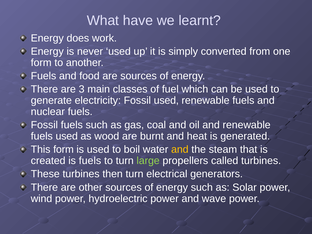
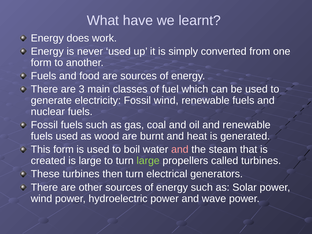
Fossil used: used -> wind (166, 100)
and colour: yellow -> pink (180, 150)
is fuels: fuels -> large (90, 161)
